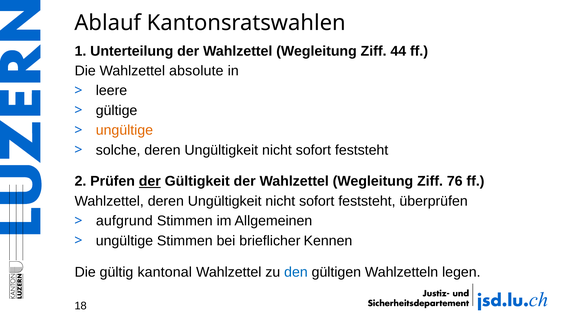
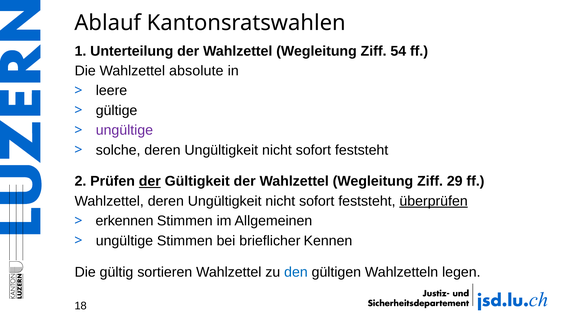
44: 44 -> 54 (398, 51)
ungültige colour: orange -> purple (124, 130)
76: 76 -> 29 (455, 181)
überprüfen underline: none -> present (434, 201)
aufgrund: aufgrund -> erkennen (125, 221)
kantonal: kantonal -> sortieren (165, 272)
